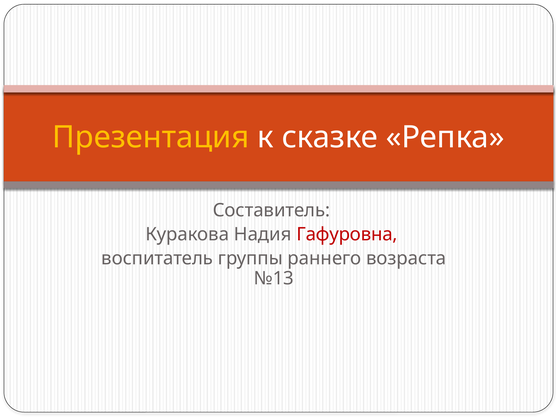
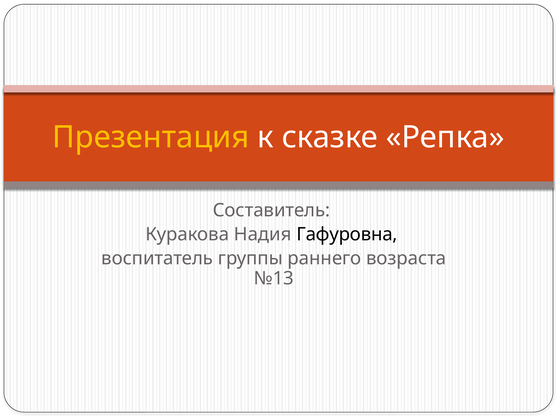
Гафуровна colour: red -> black (347, 234)
